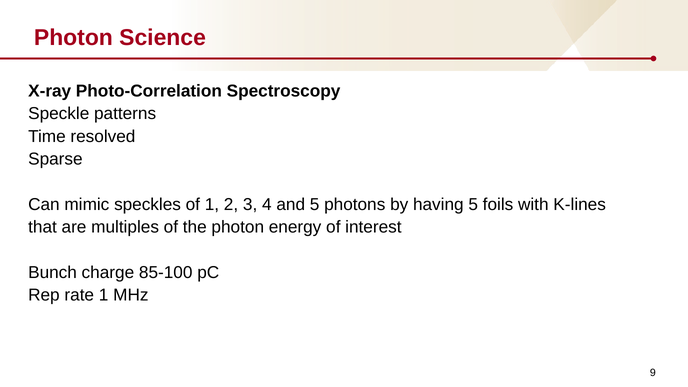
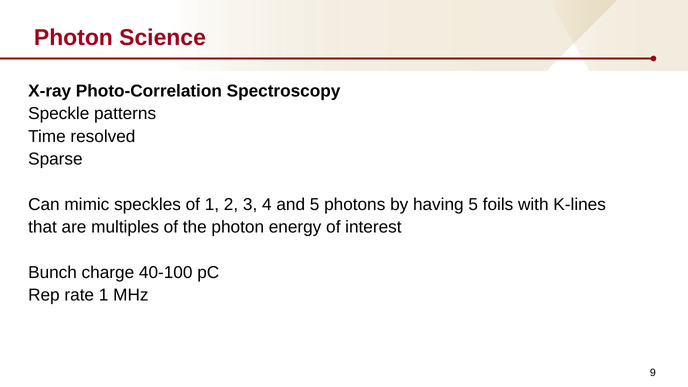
85-100: 85-100 -> 40-100 (166, 273)
